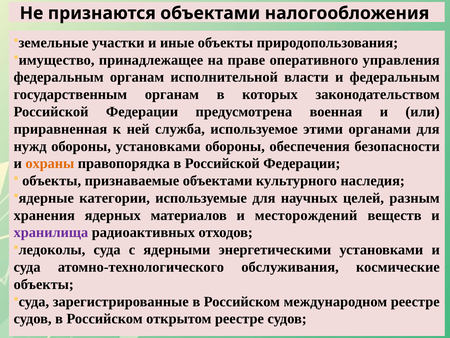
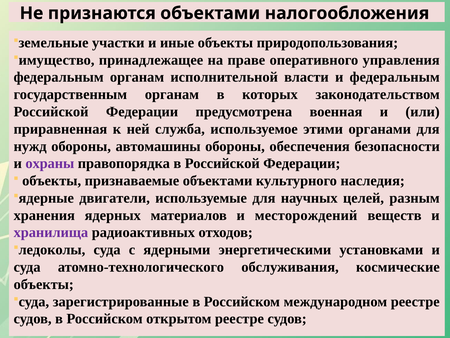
обороны установками: установками -> автомашины (158, 146)
охраны colour: orange -> purple (50, 163)
категории: категории -> двигатели (115, 198)
